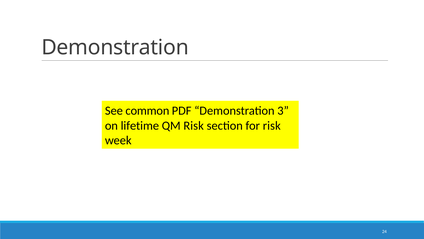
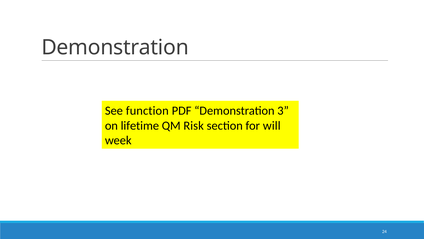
common: common -> function (147, 110)
for risk: risk -> will (272, 125)
